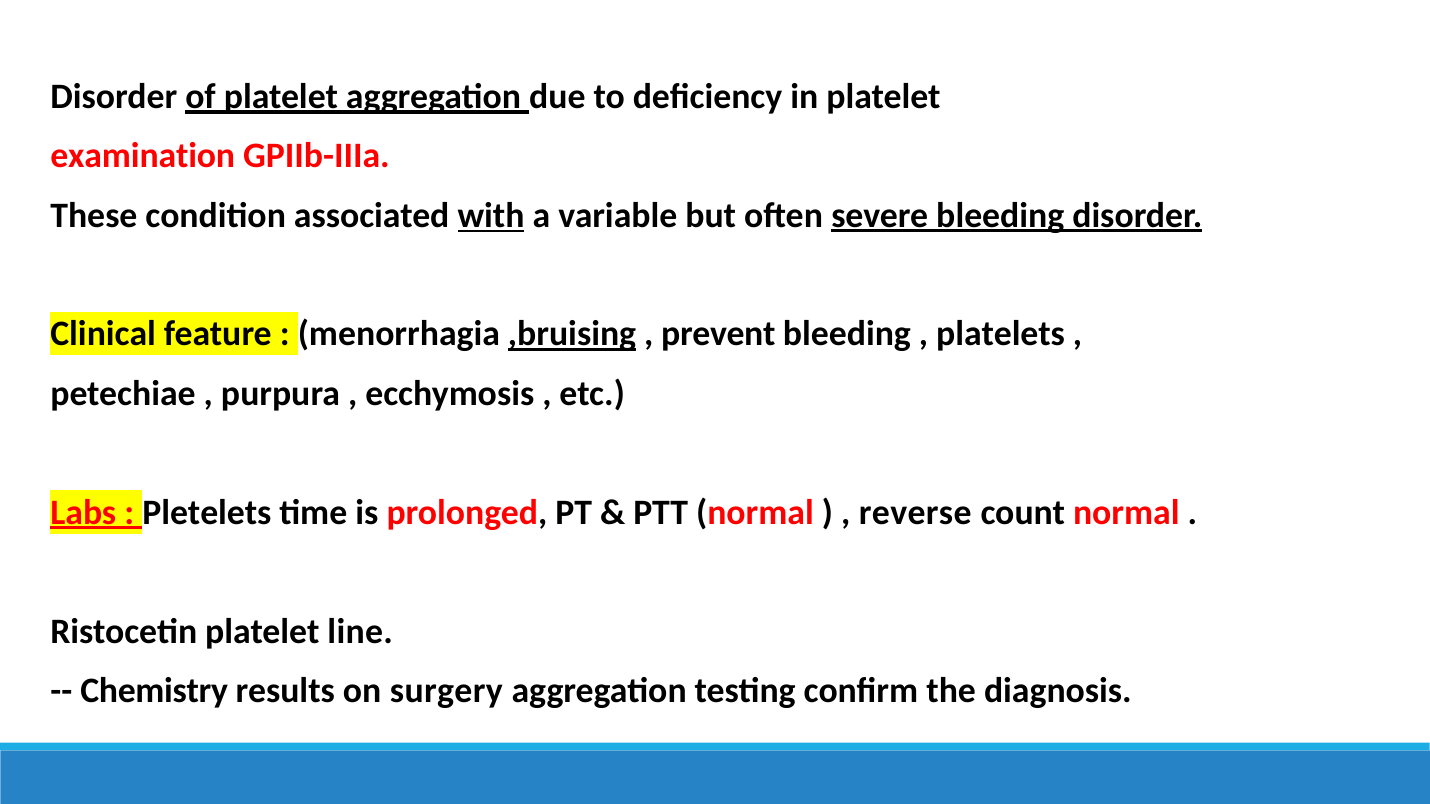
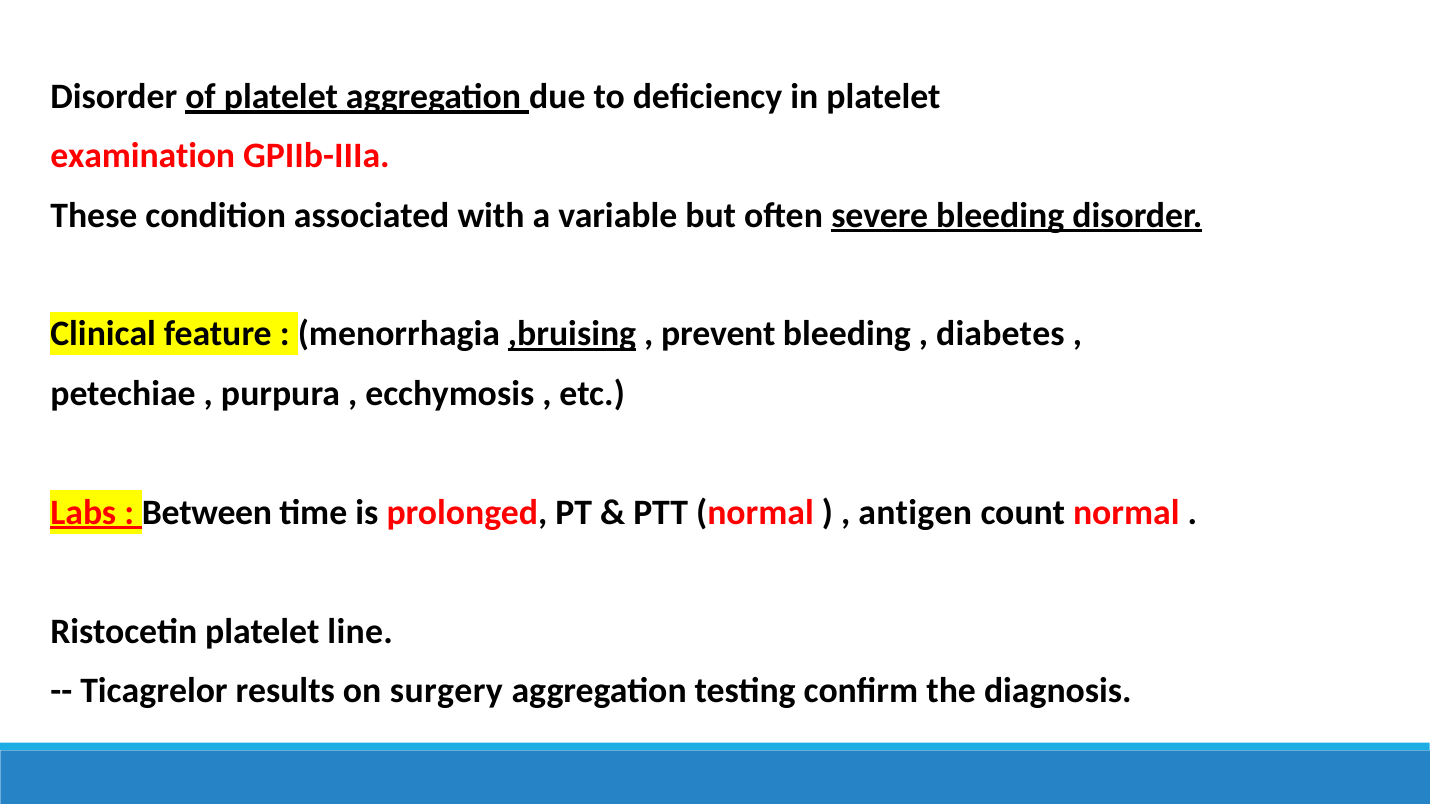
with underline: present -> none (491, 215)
platelets: platelets -> diabetes (1000, 334)
Pletelets: Pletelets -> Between (207, 513)
reverse: reverse -> antigen (915, 513)
Chemistry: Chemistry -> Ticagrelor (154, 691)
